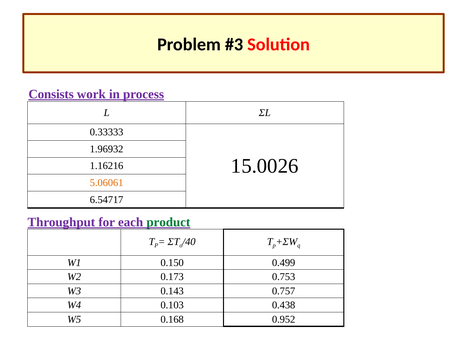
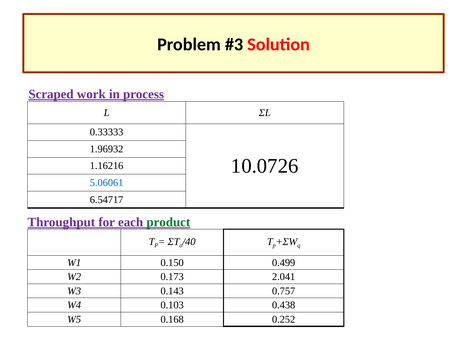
Consists: Consists -> Scraped (51, 94)
15.0026: 15.0026 -> 10.0726 (265, 166)
5.06061 colour: orange -> blue (107, 183)
0.753: 0.753 -> 2.041 (284, 277)
0.952: 0.952 -> 0.252 (284, 320)
